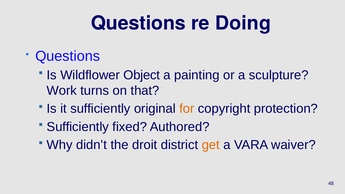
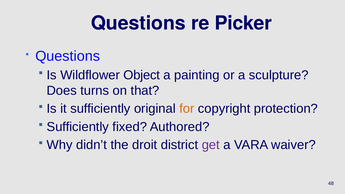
Doing: Doing -> Picker (243, 23)
Work: Work -> Does (62, 91)
get colour: orange -> purple (211, 145)
